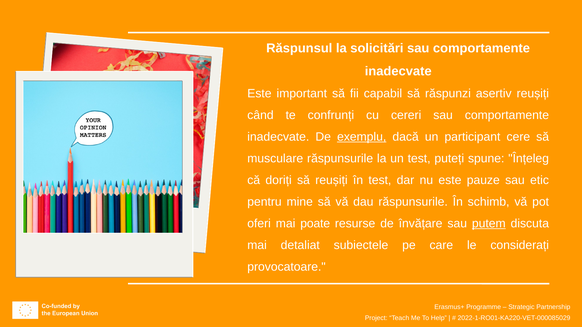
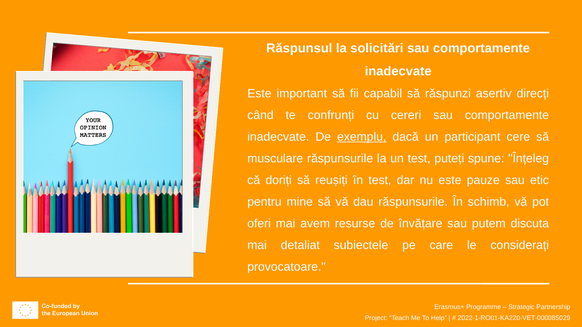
asertiv reușiți: reușiți -> direcți (533, 93)
poate: poate -> avem (315, 224)
putem underline: present -> none (489, 224)
